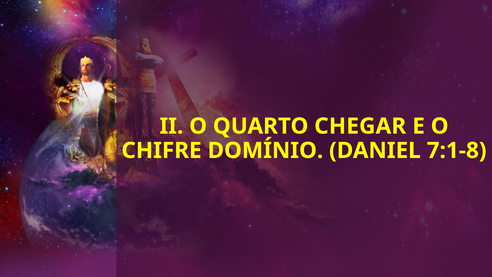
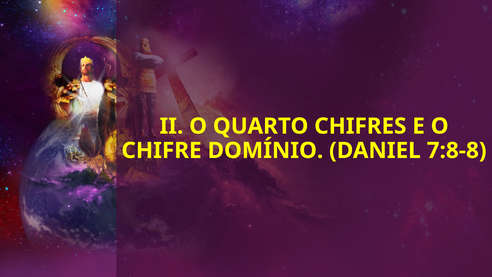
CHEGAR: CHEGAR -> CHIFRES (360, 126)
7:1-8: 7:1-8 -> 7:8-8 (457, 150)
